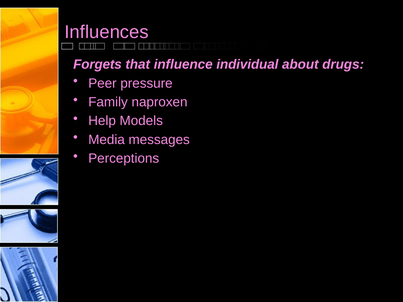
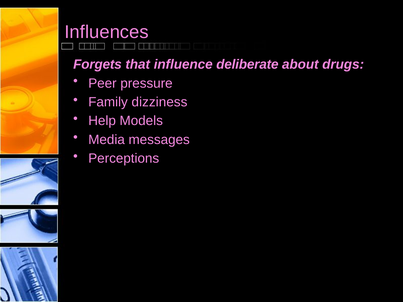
individual: individual -> deliberate (247, 65)
naproxen: naproxen -> dizziness (159, 102)
